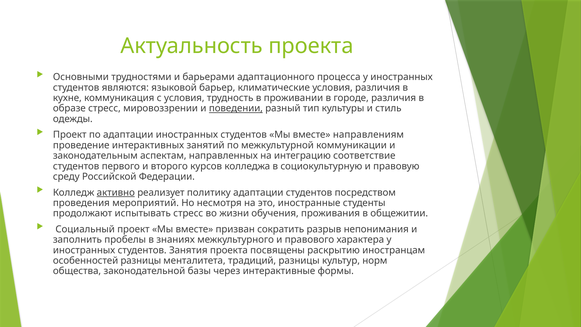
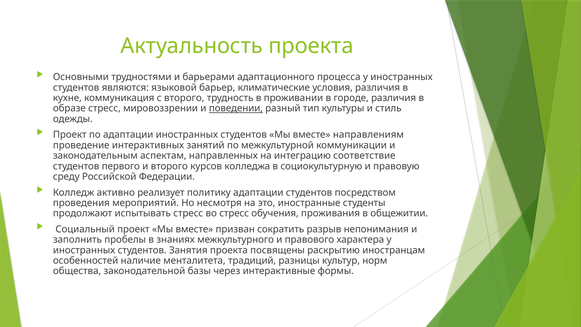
с условия: условия -> второго (184, 98)
активно underline: present -> none (116, 192)
во жизни: жизни -> стресс (234, 213)
особенностей разницы: разницы -> наличие (141, 261)
